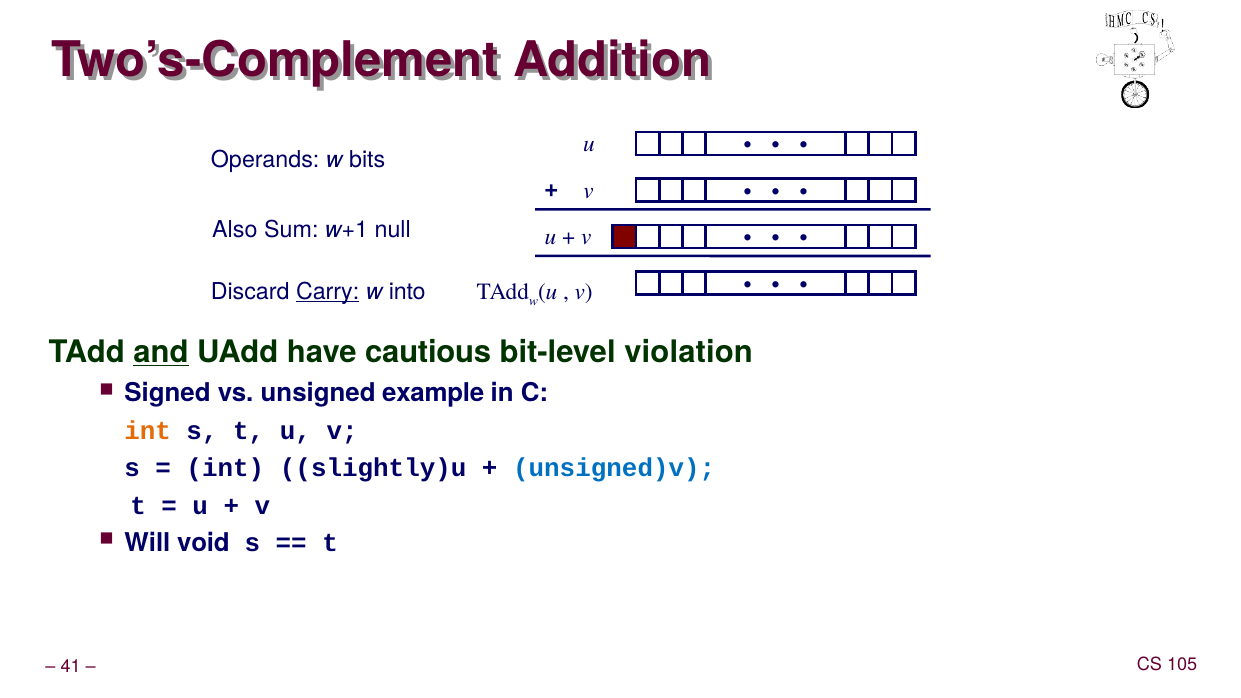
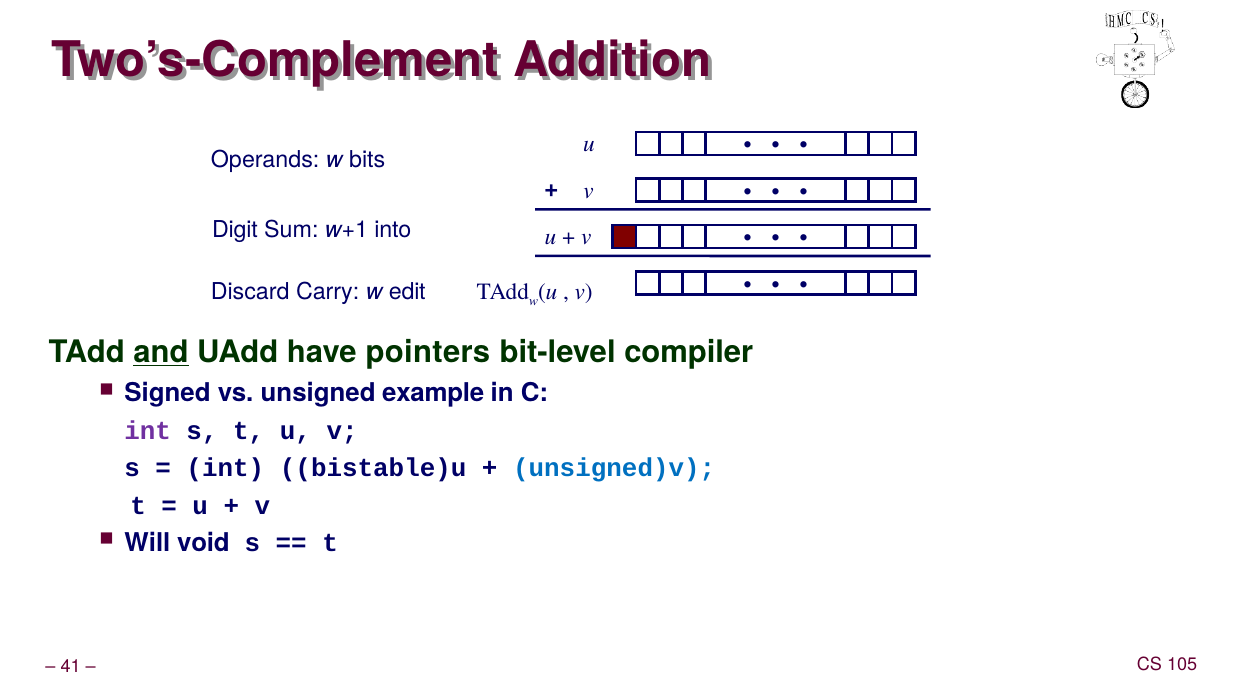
Also: Also -> Digit (235, 230)
null: null -> into (393, 230)
Carry underline: present -> none (328, 292)
into: into -> edit (407, 292)
cautious: cautious -> pointers (428, 352)
violation: violation -> compiler (689, 352)
int colour: orange -> purple (148, 431)
slightly)u: slightly)u -> bistable)u (373, 468)
